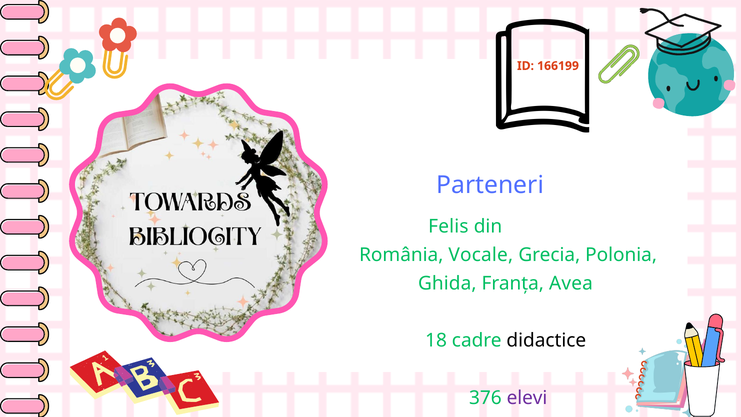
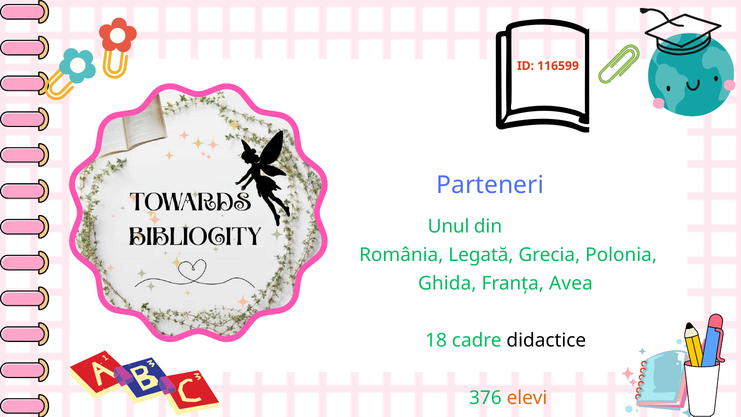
166199: 166199 -> 116599 (558, 66)
Felis: Felis -> Unul (449, 226)
Vocale: Vocale -> Legată (481, 255)
elevi colour: purple -> orange (527, 398)
